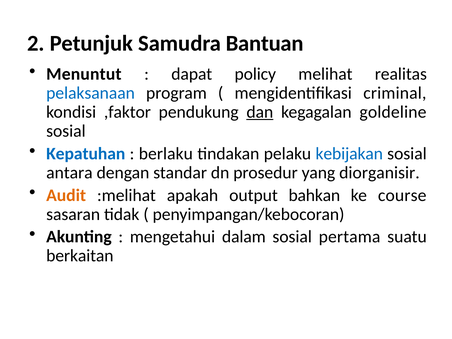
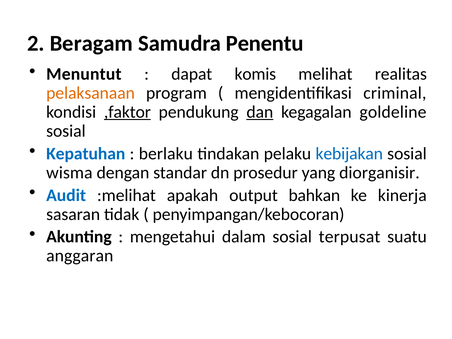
Petunjuk: Petunjuk -> Beragam (91, 43)
Bantuan: Bantuan -> Penentu (265, 43)
policy: policy -> komis (255, 74)
pelaksanaan colour: blue -> orange (91, 93)
,faktor underline: none -> present (127, 112)
antara: antara -> wisma (69, 173)
Audit colour: orange -> blue (66, 195)
course: course -> kinerja (402, 195)
pertama: pertama -> terpusat (350, 237)
berkaitan: berkaitan -> anggaran (80, 256)
